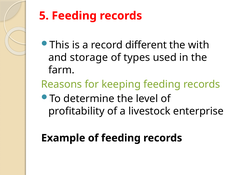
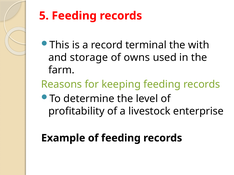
different: different -> terminal (146, 45)
types: types -> owns (137, 58)
